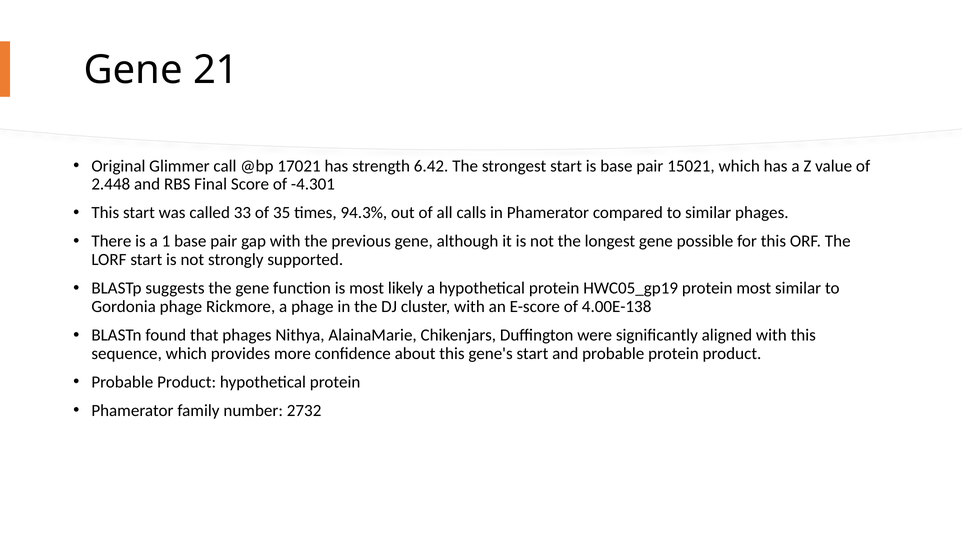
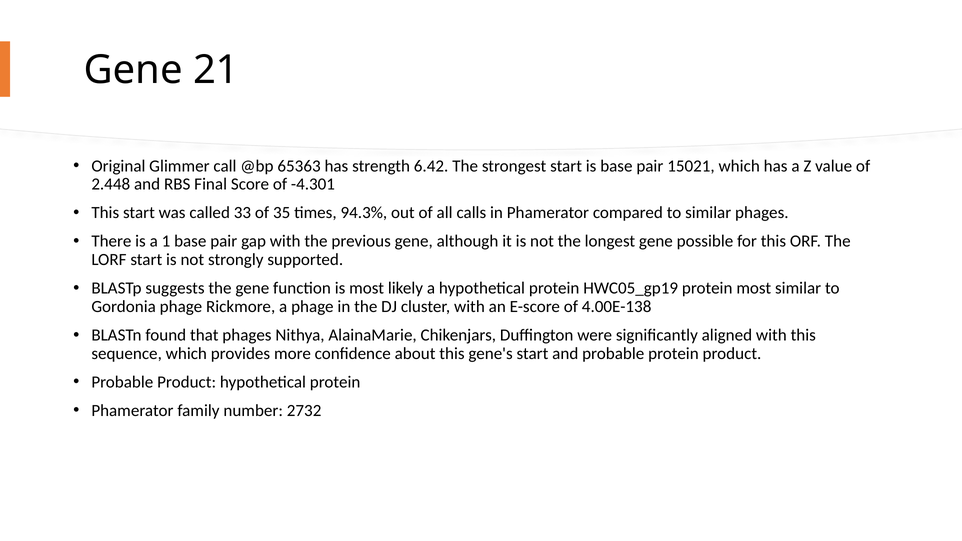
17021: 17021 -> 65363 (299, 166)
